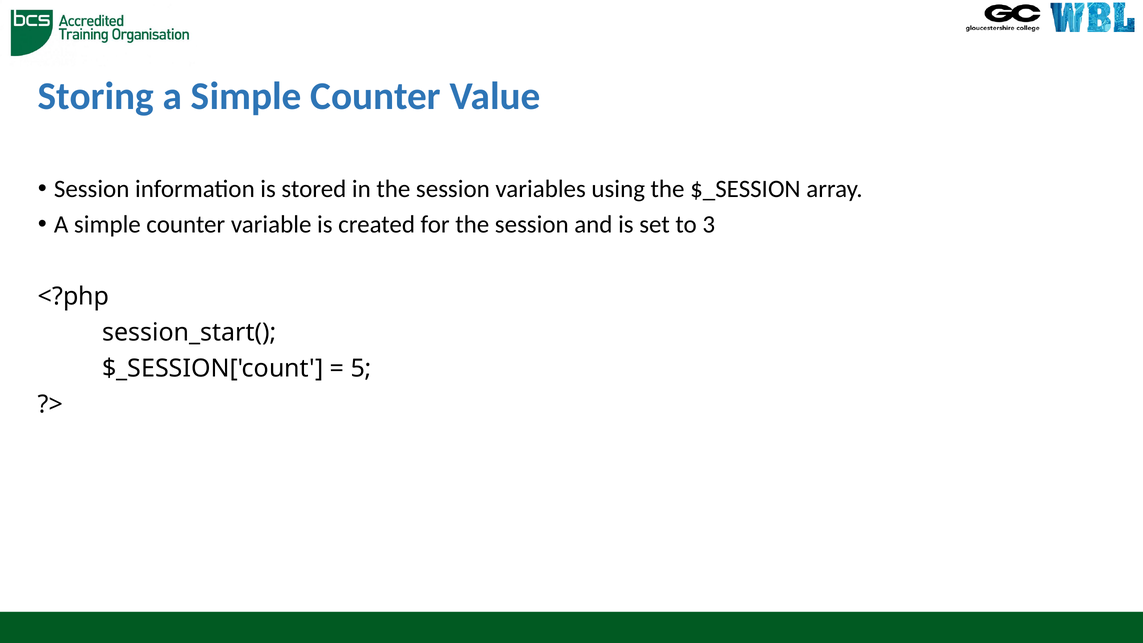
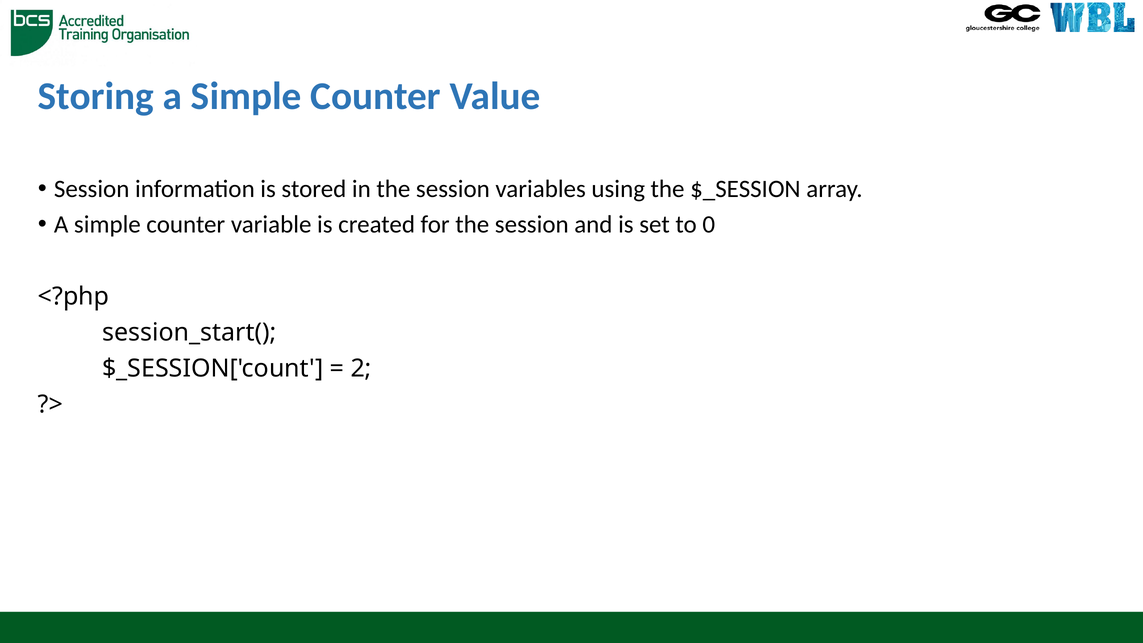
3: 3 -> 0 (709, 225)
5: 5 -> 2 (361, 368)
